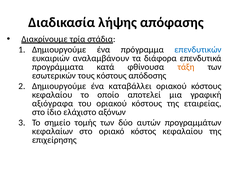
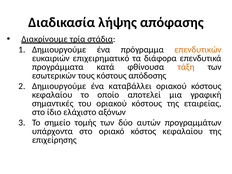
επενδυτικών colour: blue -> orange (198, 50)
αναλαμβάνουν: αναλαμβάνουν -> επιχειρηματικό (101, 58)
αξιόγραφα: αξιόγραφα -> σημαντικές (53, 103)
κεφαλαίων: κεφαλαίων -> υπάρχοντα (52, 131)
